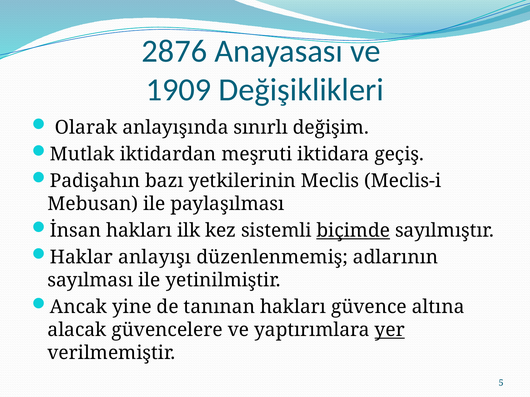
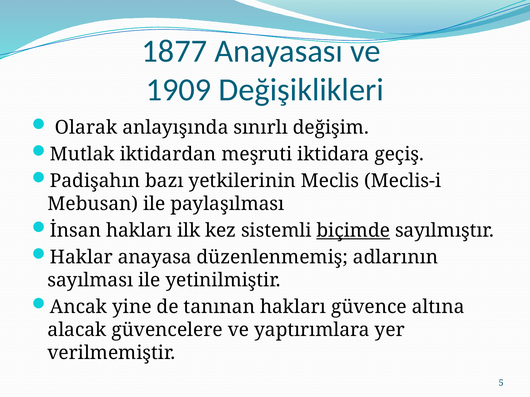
2876: 2876 -> 1877 (174, 51)
anlayışı: anlayışı -> anayasa (155, 258)
yer underline: present -> none (390, 330)
